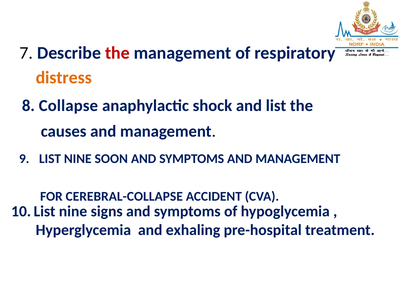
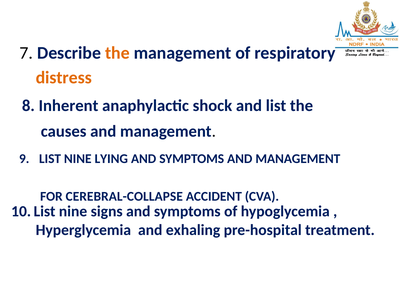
the colour: red -> orange (117, 53)
Collapse: Collapse -> Inherent (68, 106)
SOON: SOON -> LYING (111, 159)
